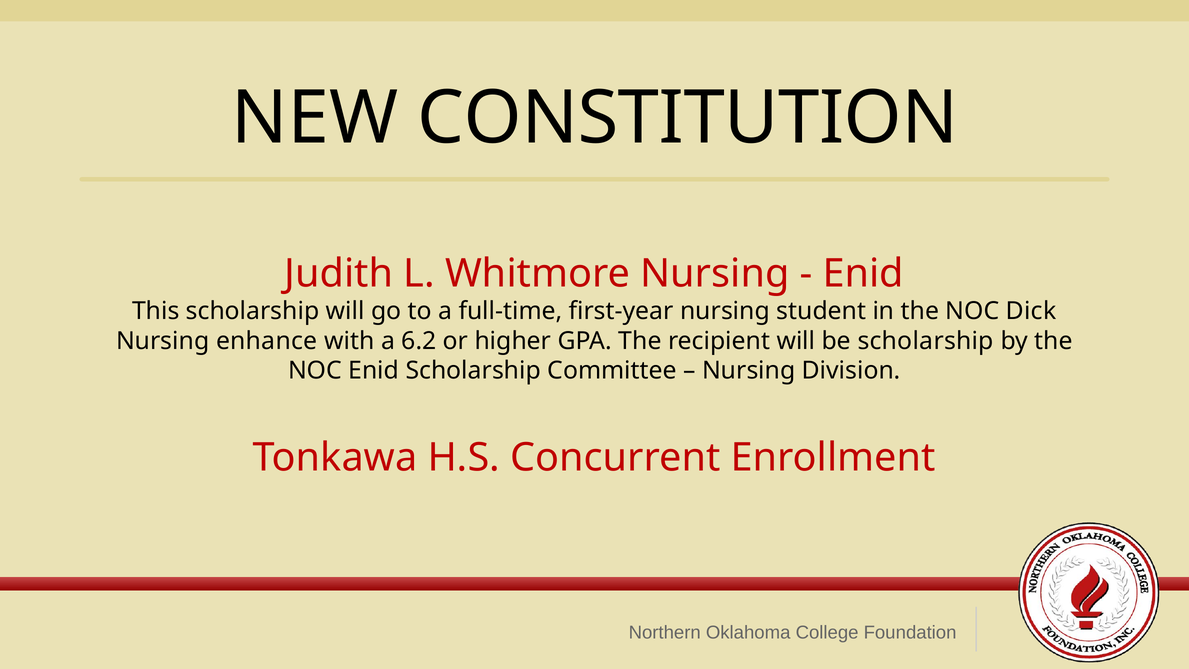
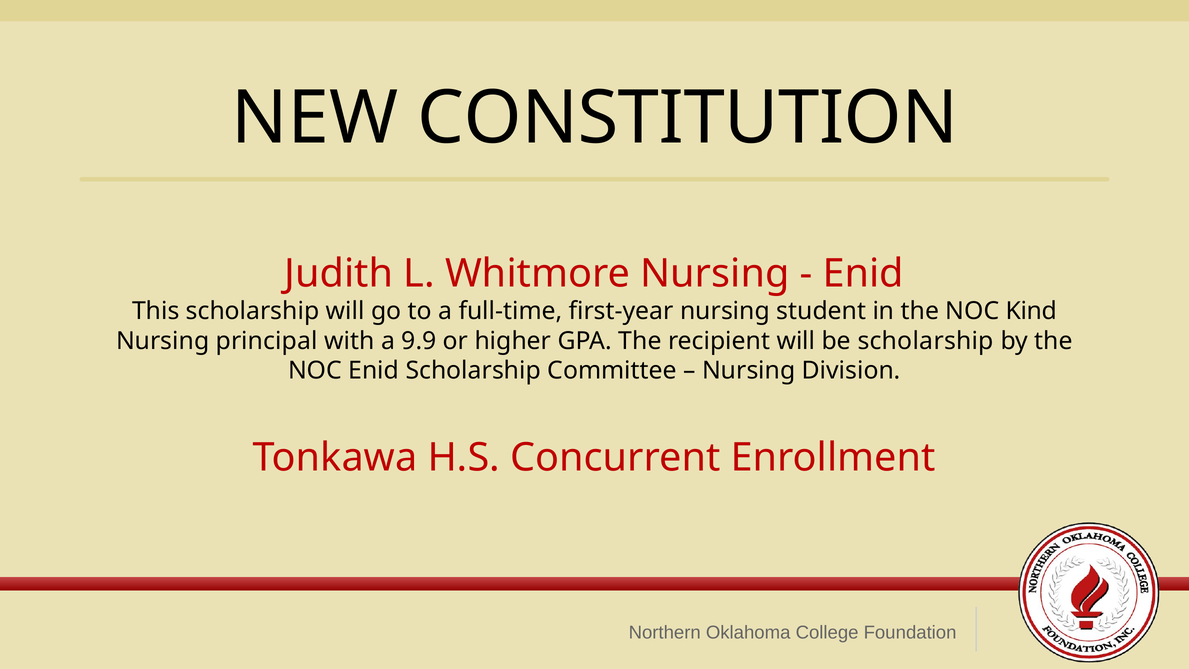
Dick: Dick -> Kind (1031, 311)
enhance: enhance -> principal (267, 341)
6.2: 6.2 -> 9.9 (419, 341)
